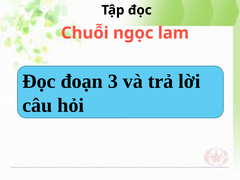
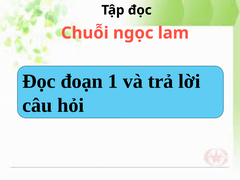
3: 3 -> 1 (113, 81)
